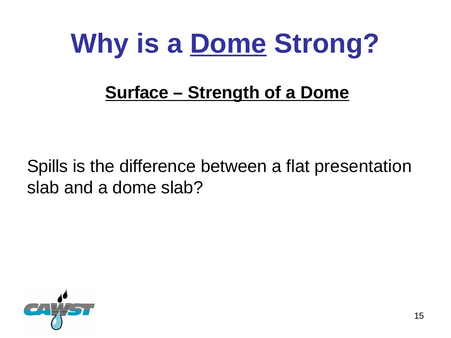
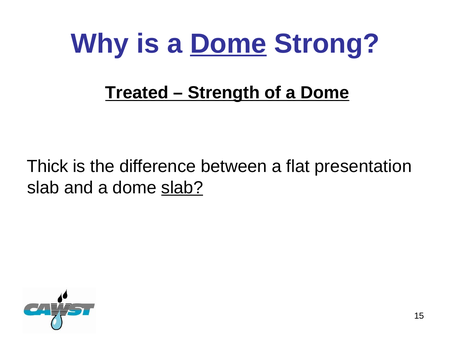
Surface: Surface -> Treated (137, 93)
Spills: Spills -> Thick (48, 167)
slab underline: none -> present (182, 188)
